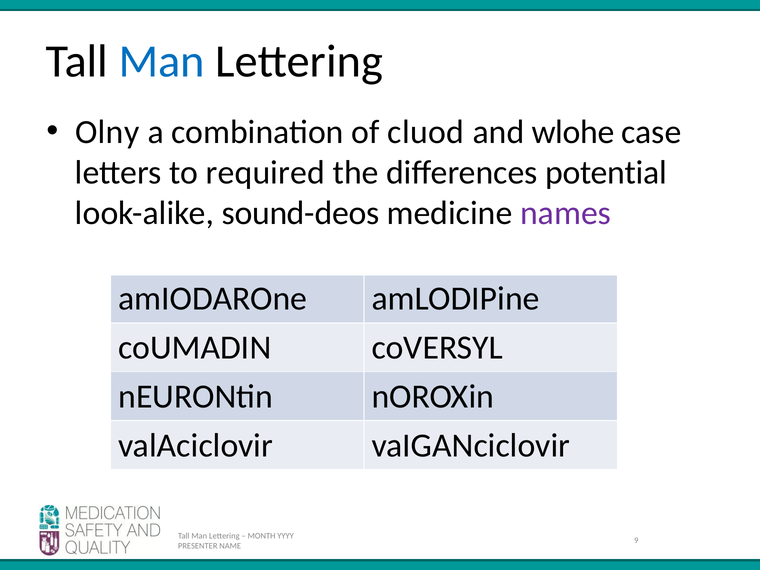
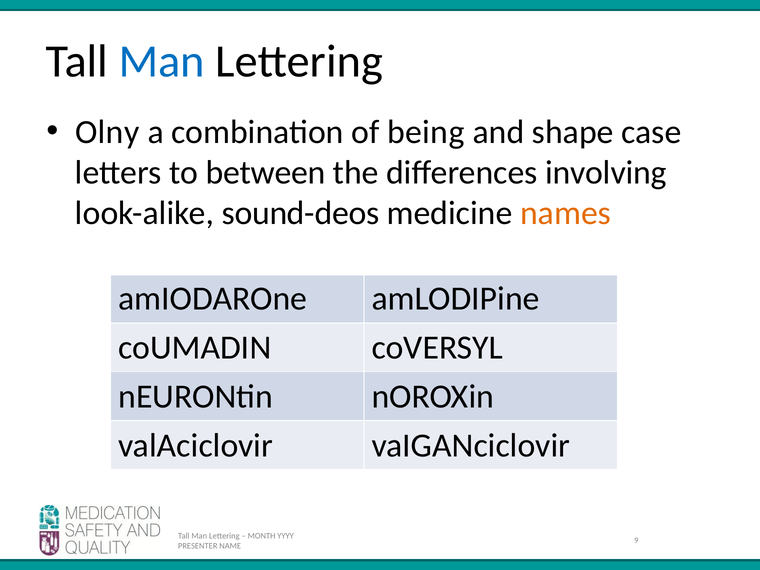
cluod: cluod -> being (426, 132)
wlohe: wlohe -> shape (573, 132)
required: required -> between (266, 172)
potential: potential -> involving (606, 172)
names colour: purple -> orange (566, 213)
